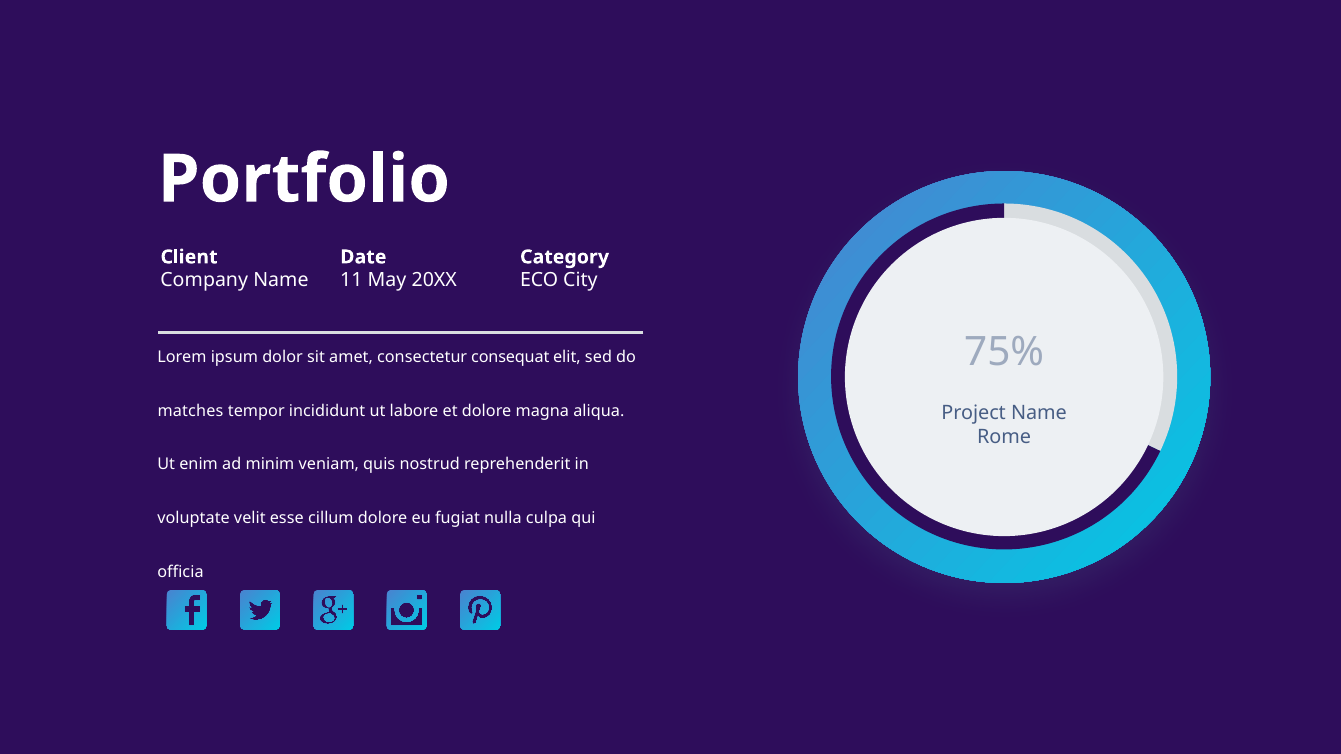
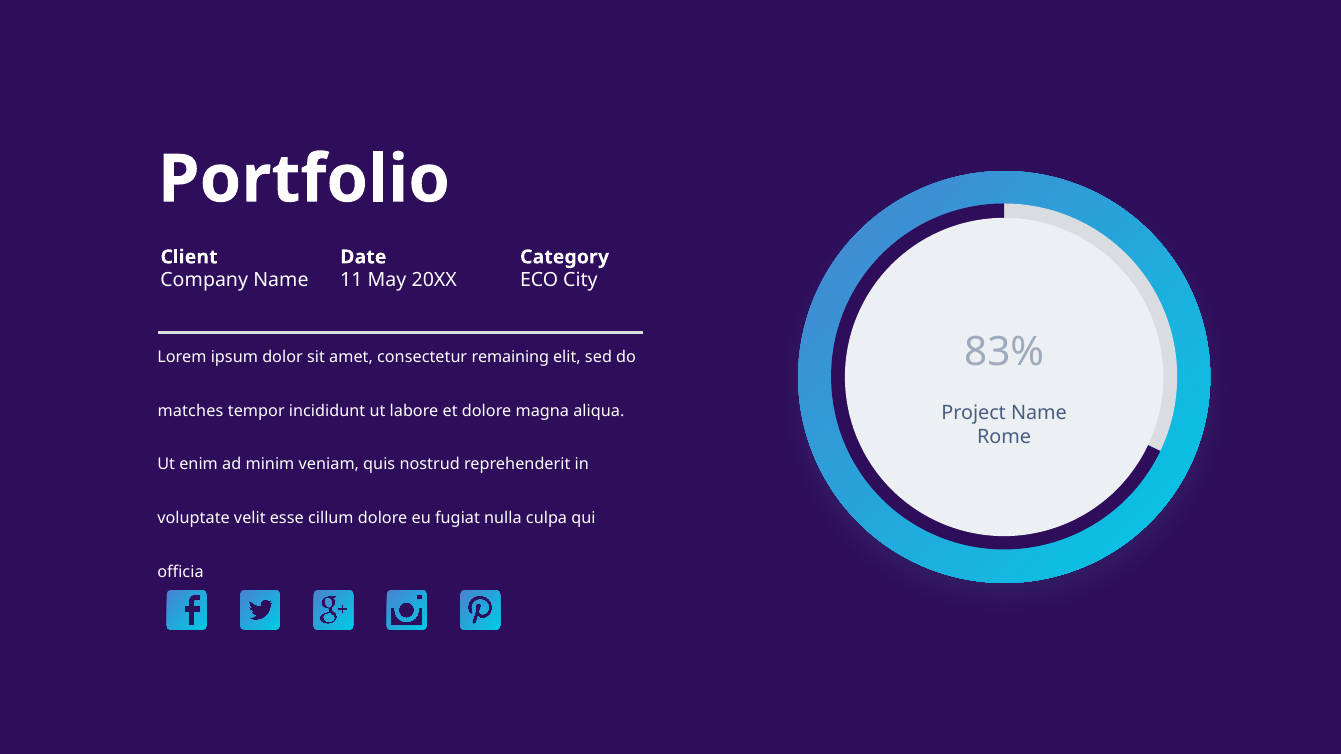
75%: 75% -> 83% (1004, 352)
consequat: consequat -> remaining (510, 357)
